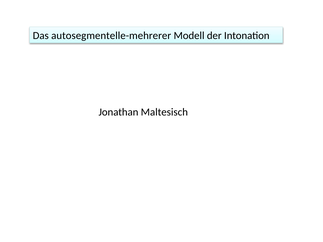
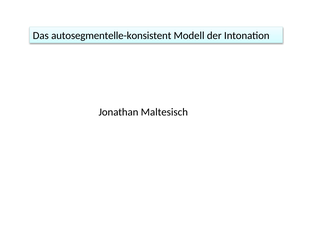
autosegmentelle-mehrerer: autosegmentelle-mehrerer -> autosegmentelle-konsistent (111, 36)
